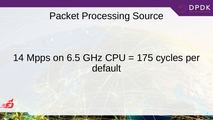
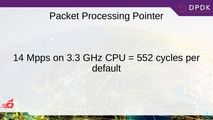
Source: Source -> Pointer (148, 16)
6.5: 6.5 -> 3.3 (73, 58)
175: 175 -> 552 (145, 58)
